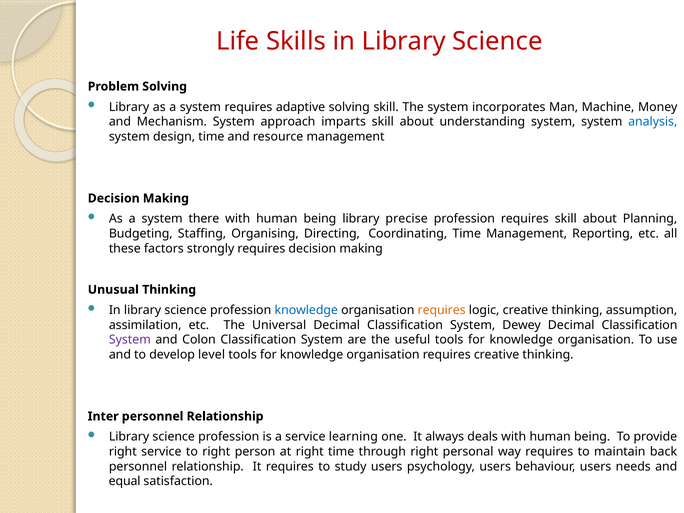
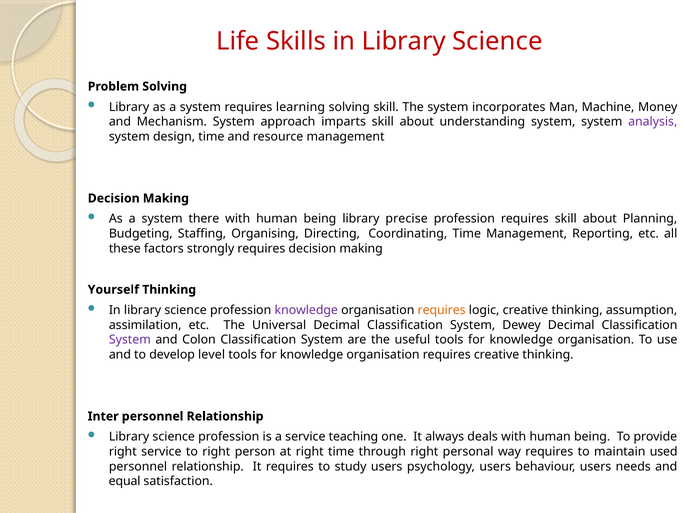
adaptive: adaptive -> learning (300, 107)
analysis colour: blue -> purple (653, 122)
Unusual: Unusual -> Yourself (113, 290)
knowledge colour: blue -> purple (306, 310)
learning: learning -> teaching (353, 437)
back: back -> used (664, 452)
